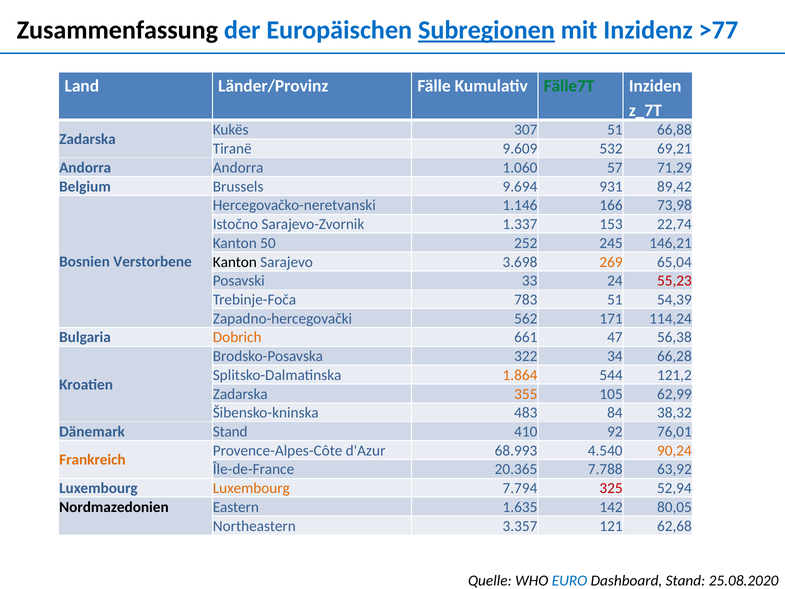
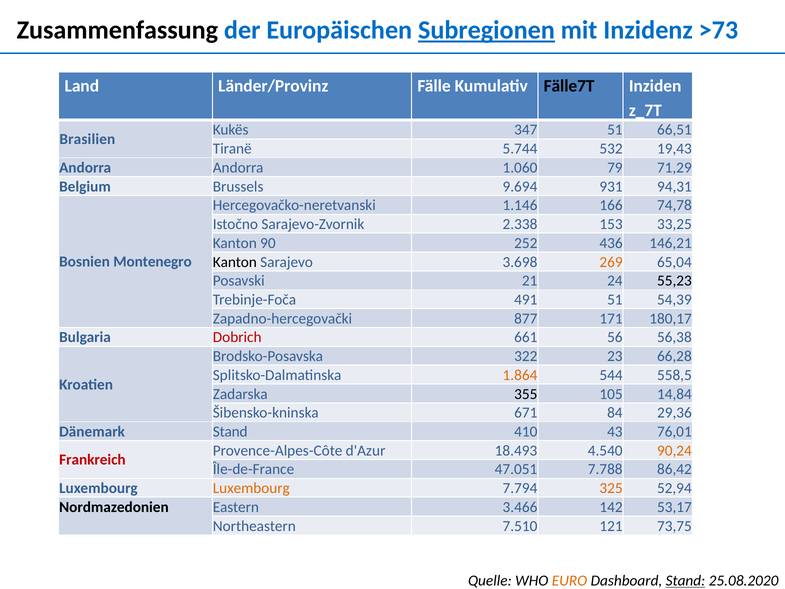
>77: >77 -> >73 (718, 30)
Fälle7T colour: green -> black (569, 86)
307: 307 -> 347 (526, 130)
66,88: 66,88 -> 66,51 (674, 130)
Zadarska: Zadarska -> Brasilien (87, 139)
9.609: 9.609 -> 5.744 (520, 149)
69,21: 69,21 -> 19,43 (674, 149)
57: 57 -> 79 (615, 168)
89,42: 89,42 -> 94,31 (674, 186)
73,98: 73,98 -> 74,78 (674, 205)
1.337: 1.337 -> 2.338 (520, 224)
22,74: 22,74 -> 33,25 (674, 224)
50: 50 -> 90 (268, 243)
245: 245 -> 436 (611, 243)
Verstorbene: Verstorbene -> Montenegro (153, 262)
33: 33 -> 21 (530, 281)
55,23 colour: red -> black (674, 281)
783: 783 -> 491 (526, 300)
562: 562 -> 877 (526, 318)
114,24: 114,24 -> 180,17 (671, 318)
Dobrich colour: orange -> red (237, 337)
47: 47 -> 56 (615, 337)
34: 34 -> 23 (615, 356)
121,2: 121,2 -> 558,5 (674, 375)
355 colour: orange -> black (526, 394)
62,99: 62,99 -> 14,84 (674, 394)
483: 483 -> 671 (526, 413)
38,32: 38,32 -> 29,36 (674, 413)
92: 92 -> 43 (615, 432)
68.993: 68.993 -> 18.493 (516, 450)
Frankreich colour: orange -> red (92, 460)
20.365: 20.365 -> 47.051 (516, 469)
63,92: 63,92 -> 86,42 (674, 469)
325 colour: red -> orange (611, 488)
1.635: 1.635 -> 3.466 (520, 507)
80,05: 80,05 -> 53,17 (674, 507)
3.357: 3.357 -> 7.510 (520, 526)
62,68: 62,68 -> 73,75 (674, 526)
EURO colour: blue -> orange (570, 580)
Stand underline: none -> present (685, 580)
